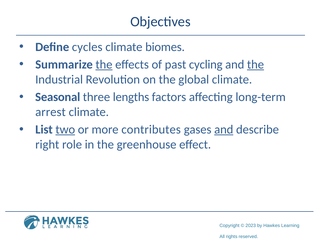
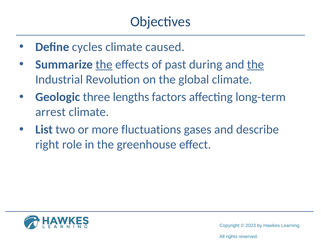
biomes: biomes -> caused (165, 47)
cycling: cycling -> during (206, 64)
Seasonal: Seasonal -> Geologic (58, 97)
two underline: present -> none (65, 129)
contributes: contributes -> fluctuations (151, 129)
and underline: present -> none (224, 129)
